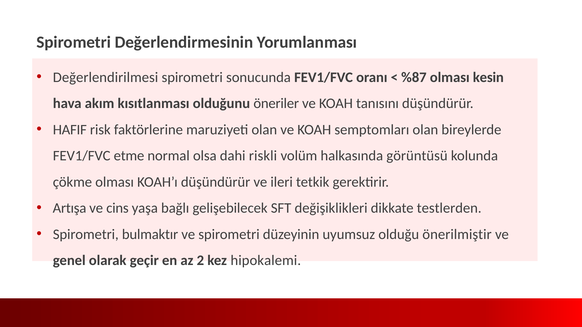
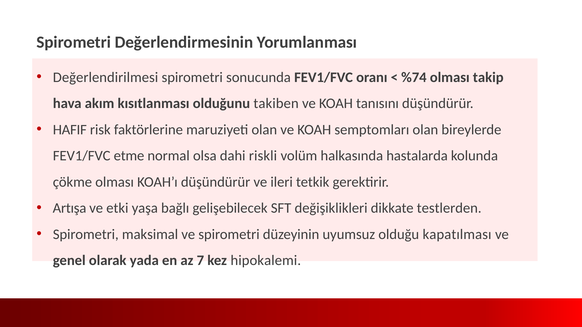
%87: %87 -> %74 (414, 77)
kesin: kesin -> takip (488, 77)
öneriler: öneriler -> takiben (276, 104)
görüntüsü: görüntüsü -> hastalarda (417, 156)
cins: cins -> etki (117, 208)
bulmaktır: bulmaktır -> maksimal (150, 235)
önerilmiştir: önerilmiştir -> kapatılması (457, 235)
geçir: geçir -> yada (144, 261)
2: 2 -> 7 (200, 261)
